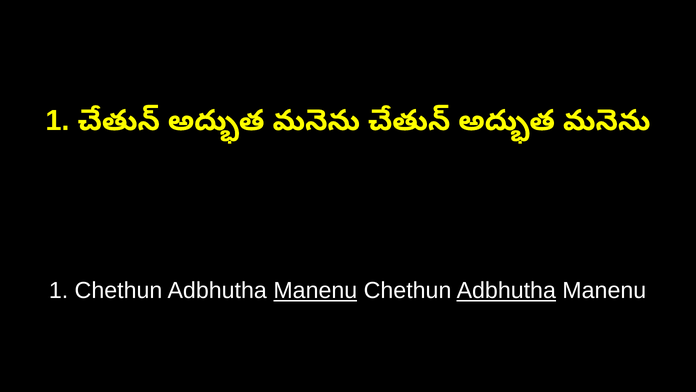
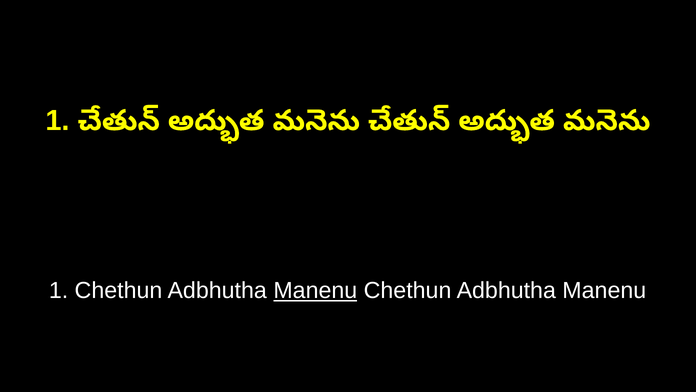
Adbhutha underline: present -> none (506, 290)
